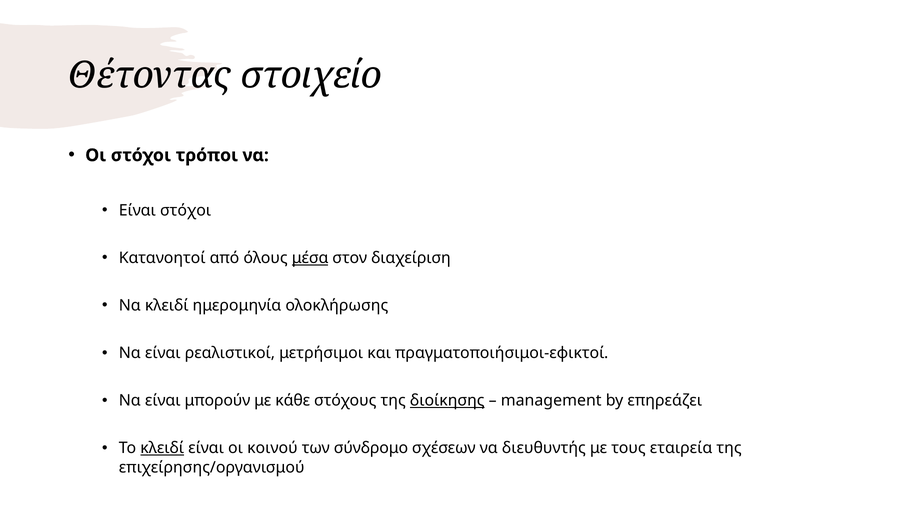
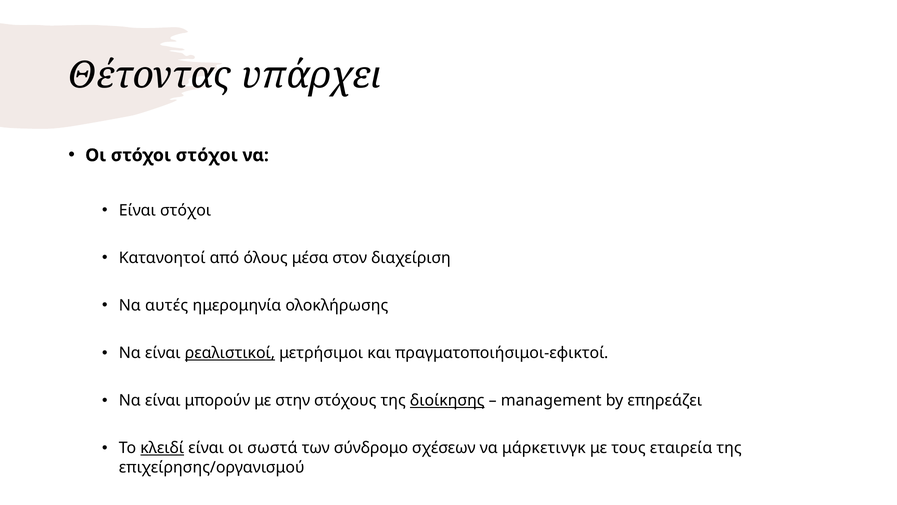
στοιχείο: στοιχείο -> υπάρχει (311, 75)
στόχοι τρόποι: τρόποι -> στόχοι (207, 155)
μέσα underline: present -> none (310, 258)
Να κλειδί: κλειδί -> αυτές (167, 305)
ρεαλιστικοί underline: none -> present (230, 353)
κάθε: κάθε -> στην (293, 400)
κοινού: κοινού -> σωστά (272, 448)
διευθυντής: διευθυντής -> μάρκετινγκ (544, 448)
